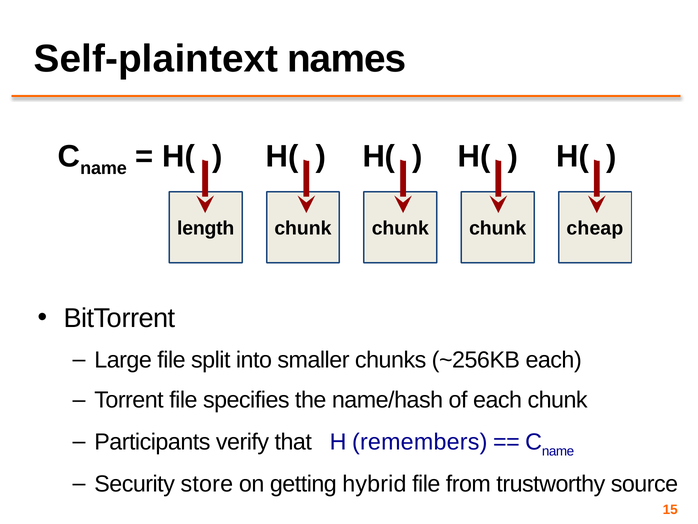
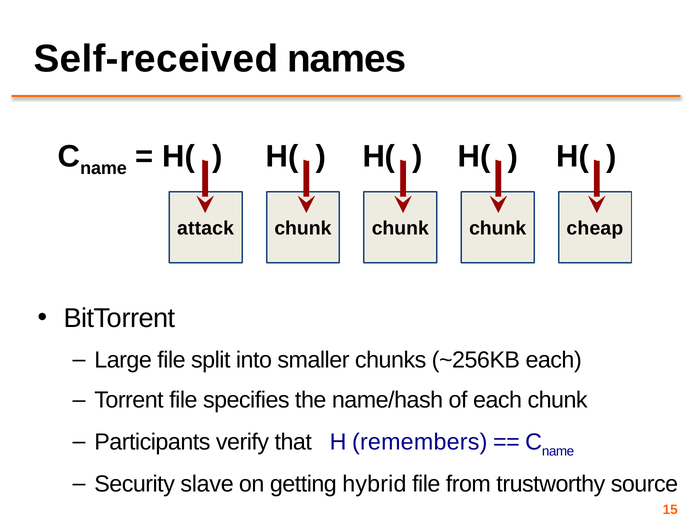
Self-plaintext: Self-plaintext -> Self-received (156, 59)
length: length -> attack (206, 228)
store: store -> slave (207, 483)
